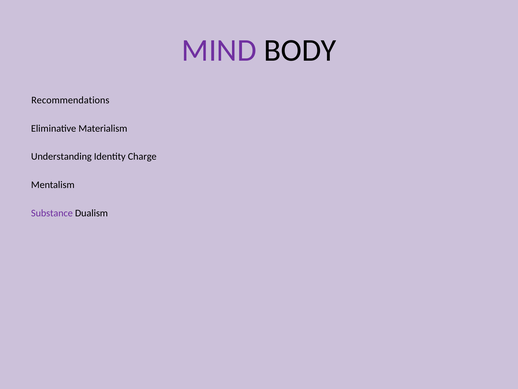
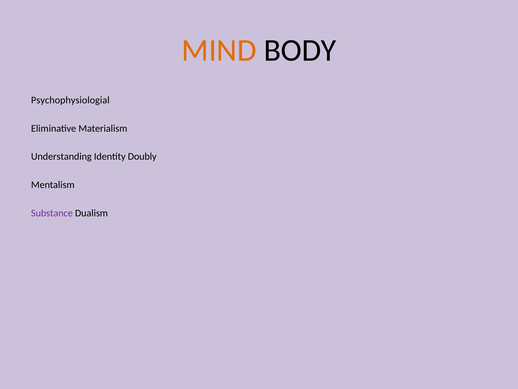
MIND colour: purple -> orange (219, 50)
Recommendations: Recommendations -> Psychophysiologial (70, 100)
Charge: Charge -> Doubly (142, 156)
